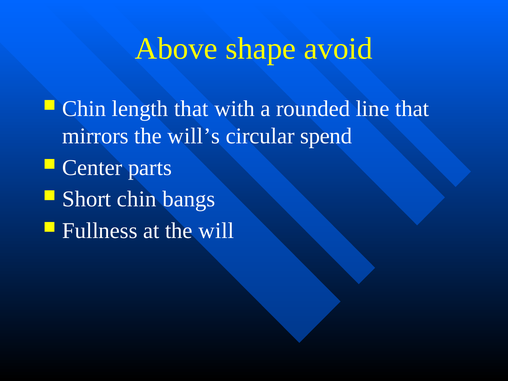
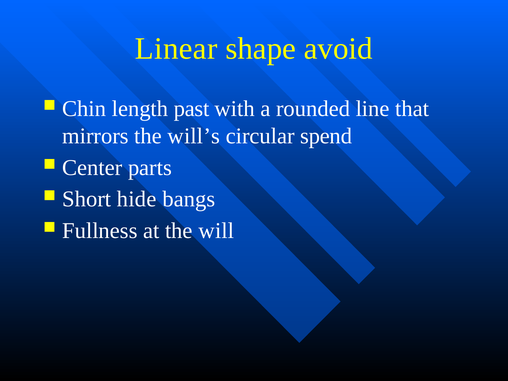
Above: Above -> Linear (176, 49)
length that: that -> past (192, 109)
Short chin: chin -> hide (137, 199)
